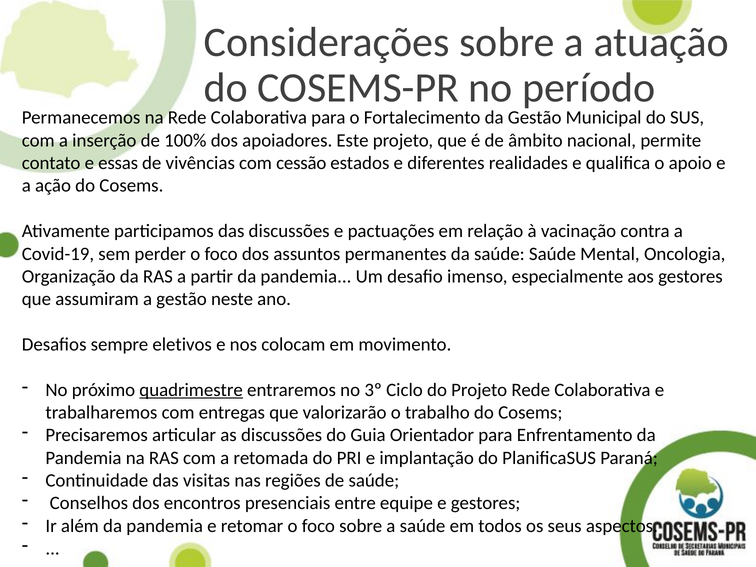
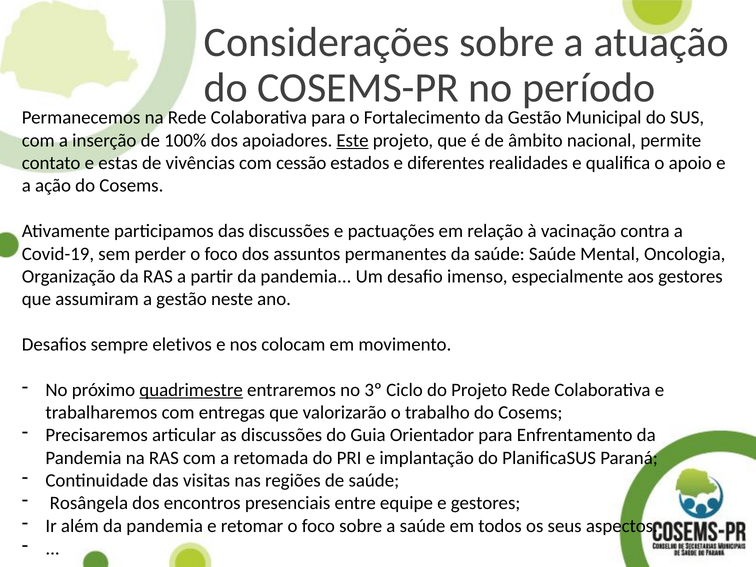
Este underline: none -> present (353, 140)
essas: essas -> estas (118, 163)
Conselhos: Conselhos -> Rosângela (89, 503)
